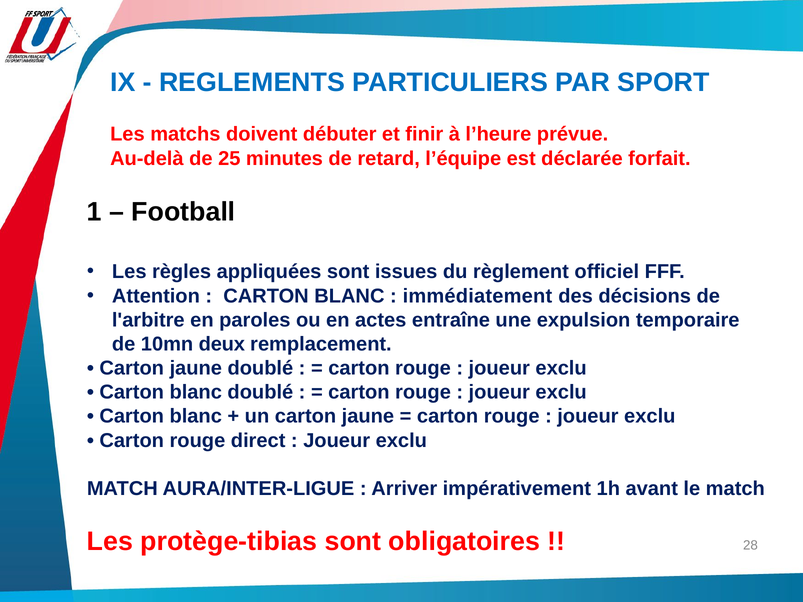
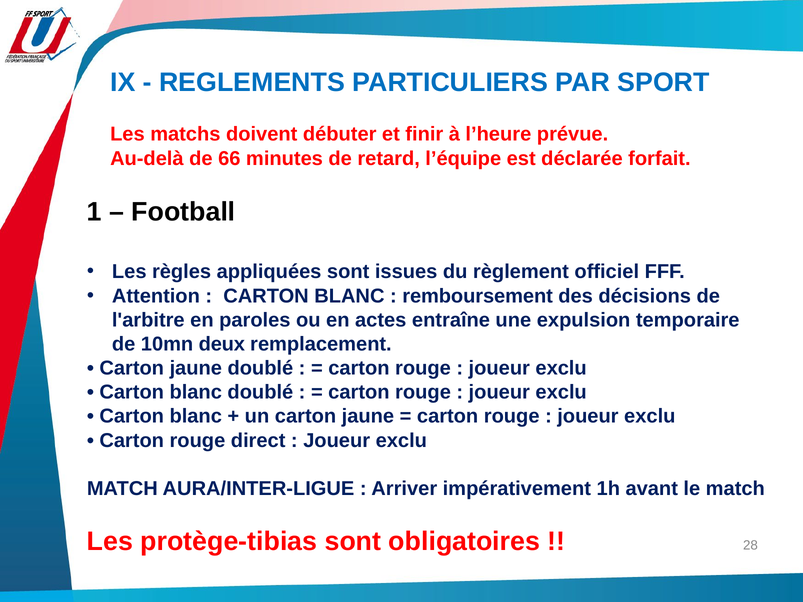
25: 25 -> 66 (229, 158)
immédiatement: immédiatement -> remboursement (478, 296)
